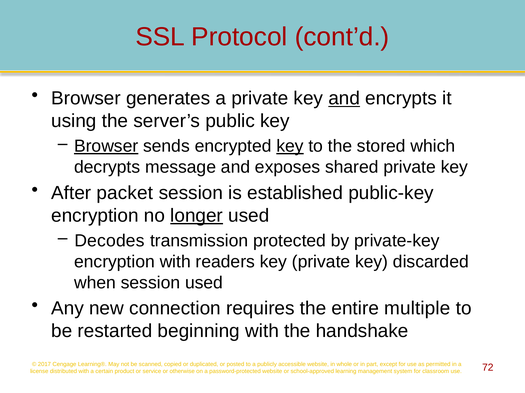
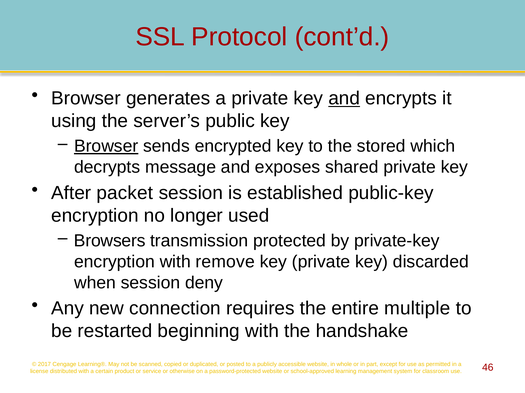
key underline: present -> none (290, 146)
longer underline: present -> none (197, 216)
Decodes: Decodes -> Browsers (110, 241)
readers: readers -> remove (225, 262)
session used: used -> deny (204, 283)
72: 72 -> 46 (488, 368)
